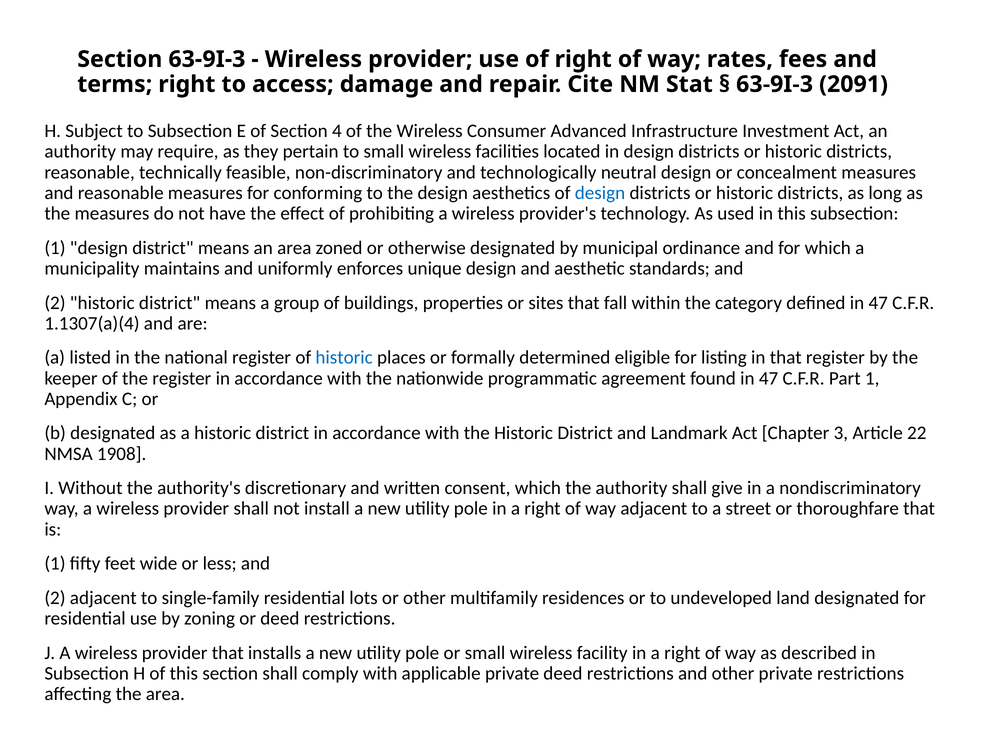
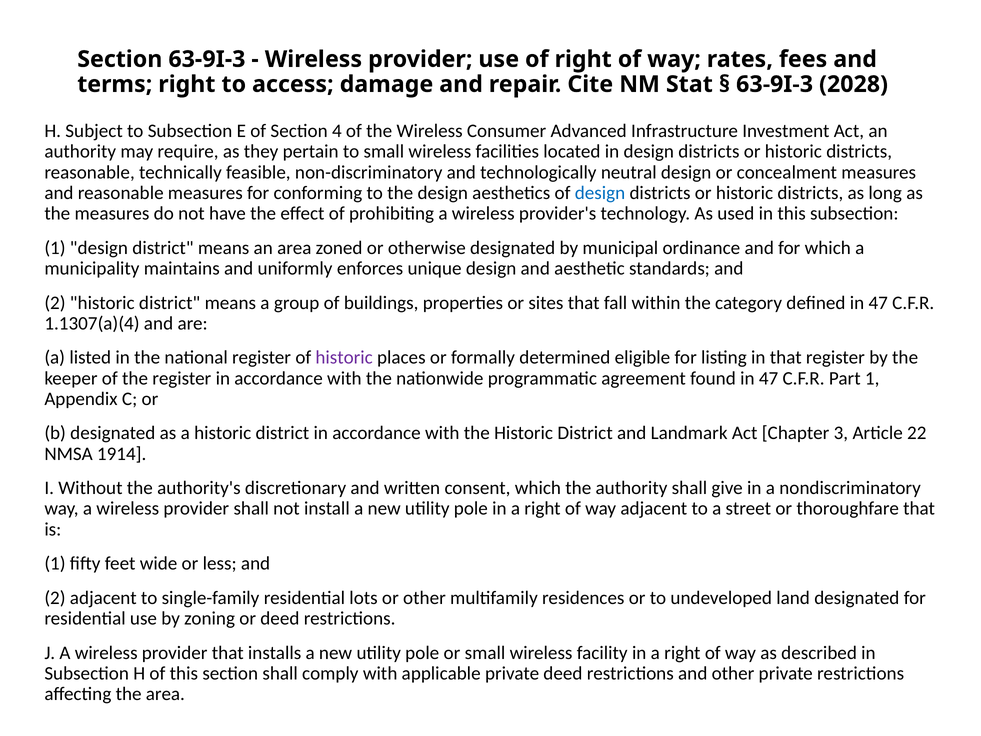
2091: 2091 -> 2028 (854, 84)
historic colour: blue -> purple (344, 357)
1908: 1908 -> 1914 (122, 454)
